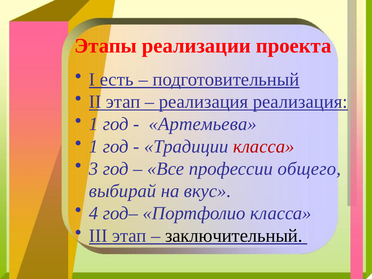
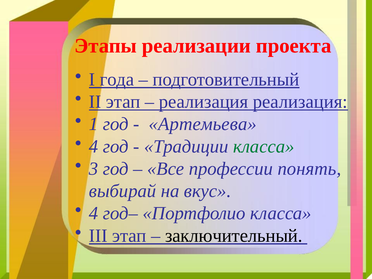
есть: есть -> года (117, 79)
1: 1 -> 4 (94, 146)
класса colour: red -> green (264, 146)
общего: общего -> понять (309, 169)
